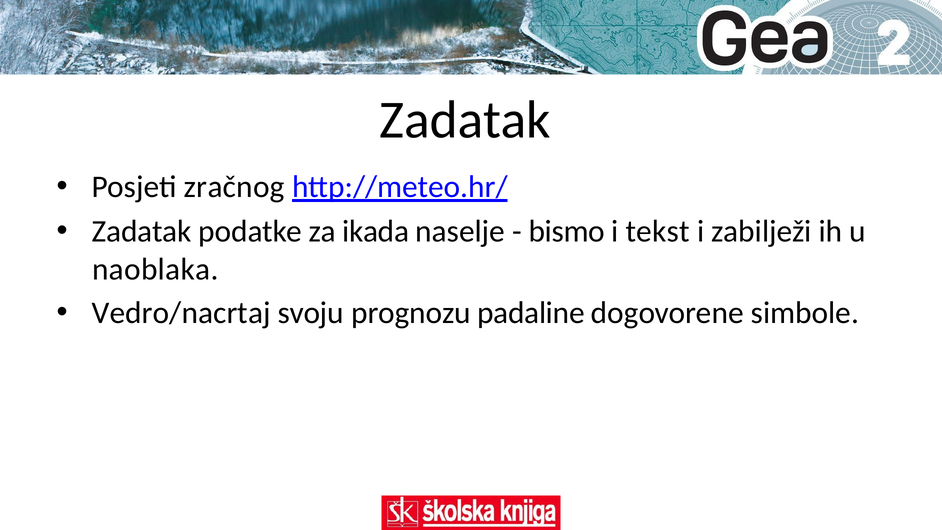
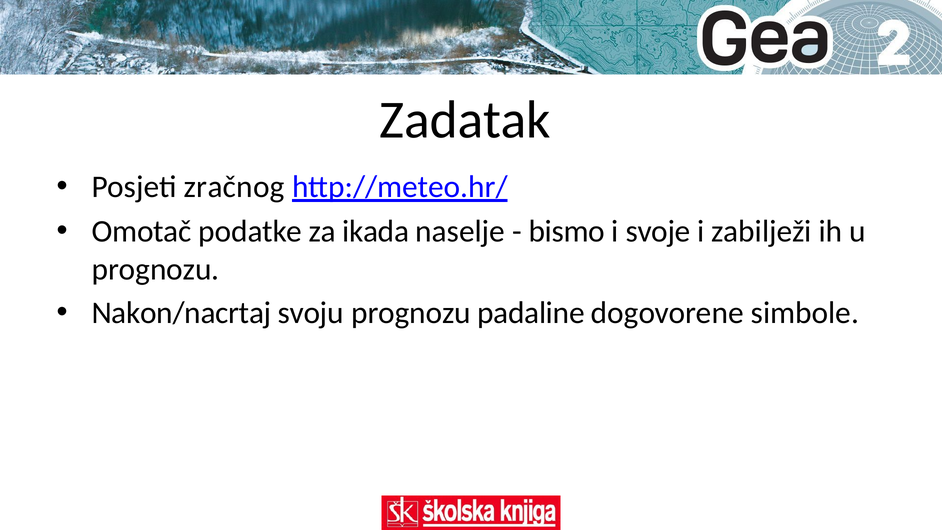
Zadatak: Zadatak -> Omotač (142, 231)
tekst: tekst -> svoje (658, 231)
naoblaka: naoblaka -> prognozu (156, 269)
Vedro/nacrtaj: Vedro/nacrtaj -> Nakon/nacrtaj (181, 313)
